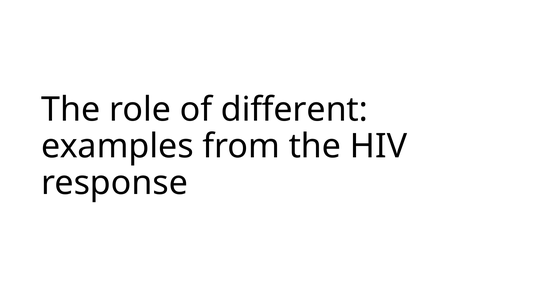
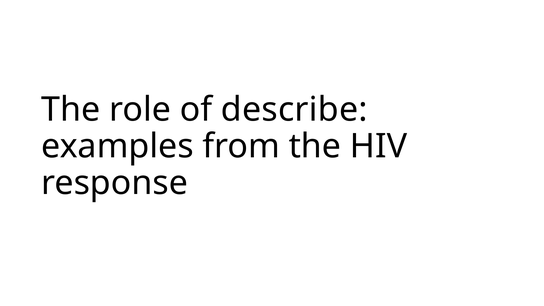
different: different -> describe (294, 110)
